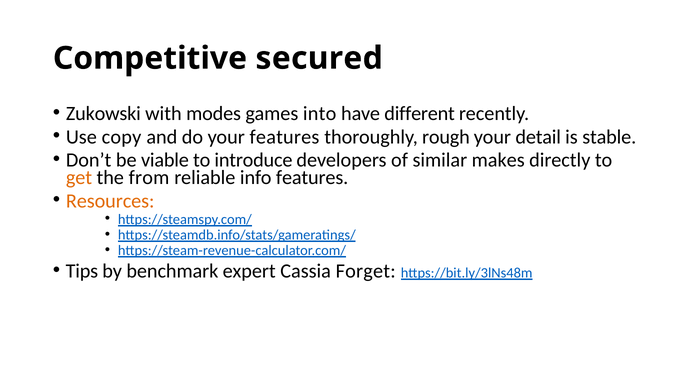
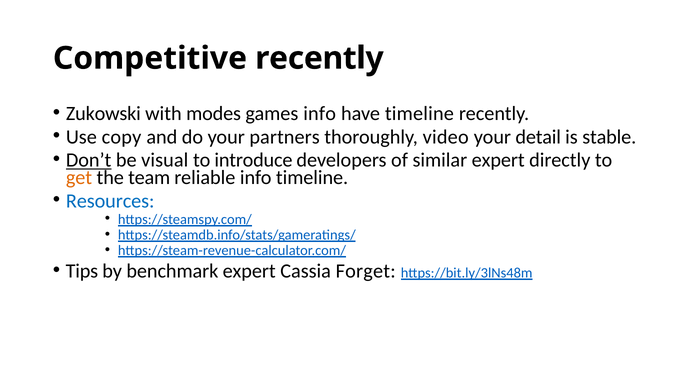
Competitive secured: secured -> recently (319, 58)
games into: into -> info (320, 114)
have different: different -> timeline (419, 114)
your features: features -> partners (285, 137)
rough: rough -> video (446, 137)
Don’t underline: none -> present (89, 160)
viable: viable -> visual (165, 160)
similar makes: makes -> expert (498, 160)
from: from -> team (149, 178)
info features: features -> timeline (312, 178)
Resources colour: orange -> blue (110, 201)
